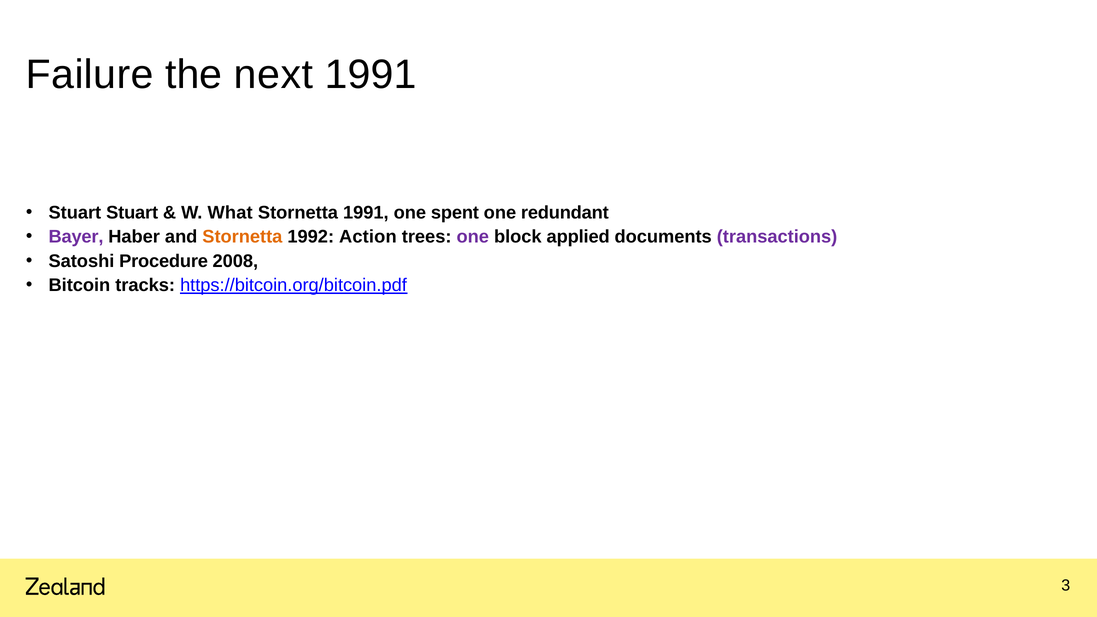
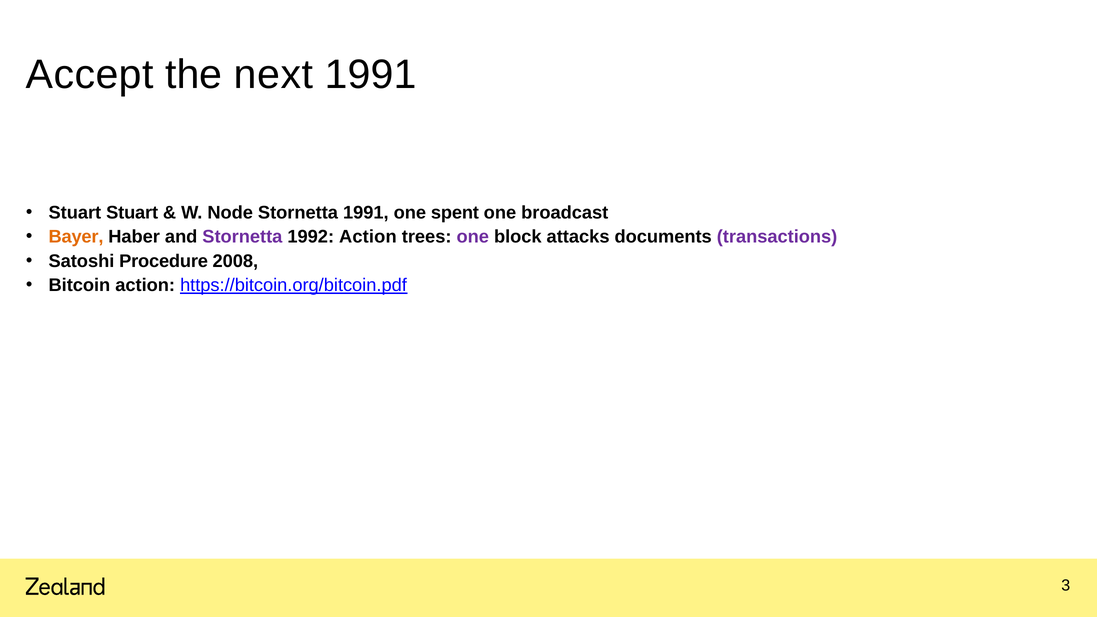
Failure: Failure -> Accept (90, 75)
What: What -> Node (230, 213)
redundant: redundant -> broadcast (565, 213)
Bayer colour: purple -> orange (76, 237)
Stornetta colour: orange -> purple (242, 237)
applied: applied -> attacks (578, 237)
Bitcoin tracks: tracks -> action (145, 285)
